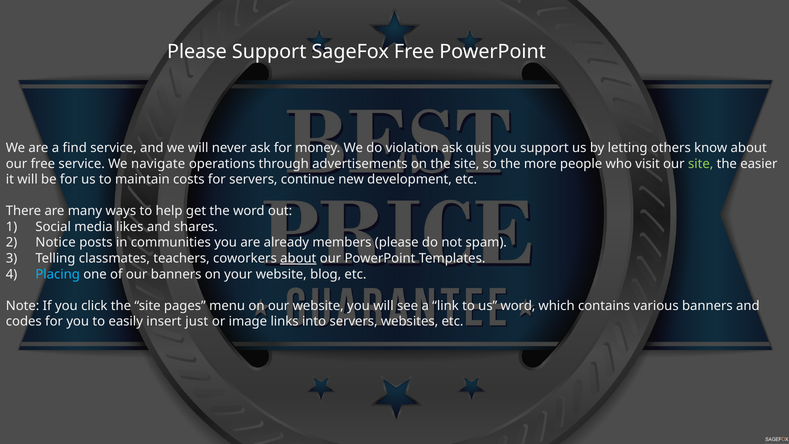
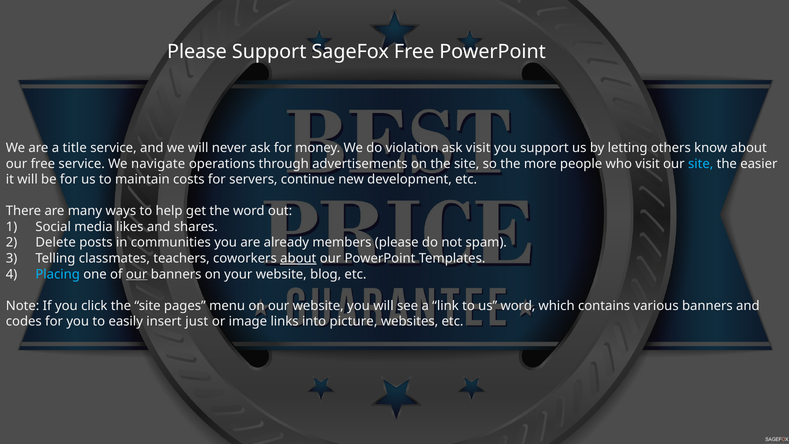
find: find -> title (75, 148)
ask quis: quis -> visit (478, 148)
site colour: light green -> light blue (701, 164)
Notice: Notice -> Delete (56, 243)
our underline: none -> present (137, 274)
into servers: servers -> picture (353, 321)
